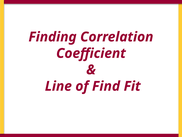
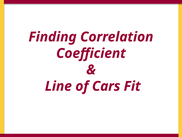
Find: Find -> Cars (106, 86)
